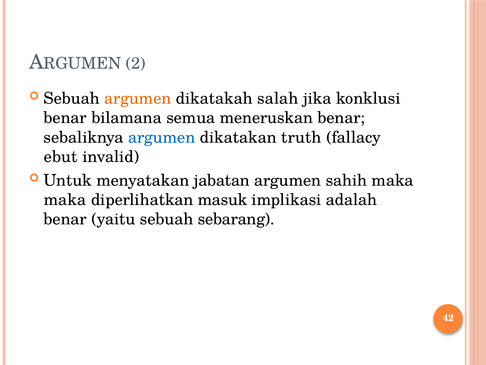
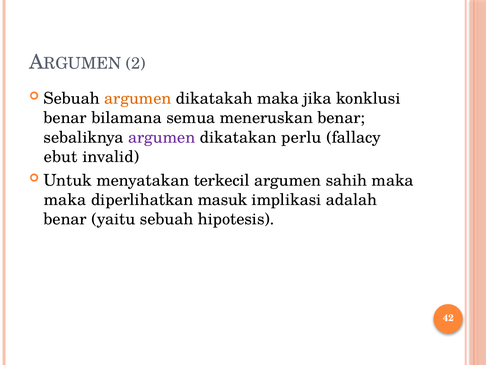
dikatakah salah: salah -> maka (278, 98)
argumen colour: blue -> purple (162, 137)
truth: truth -> perlu (301, 137)
jabatan: jabatan -> terkecil (222, 180)
sebarang: sebarang -> hipotesis (236, 219)
